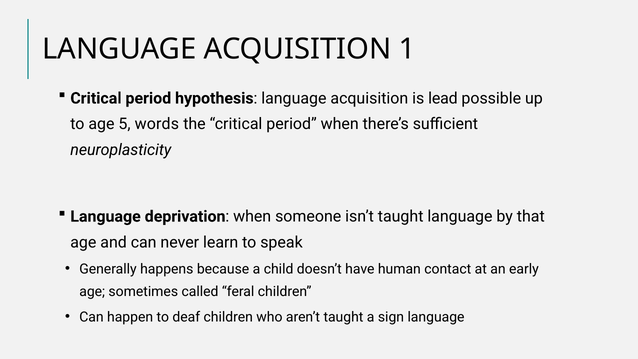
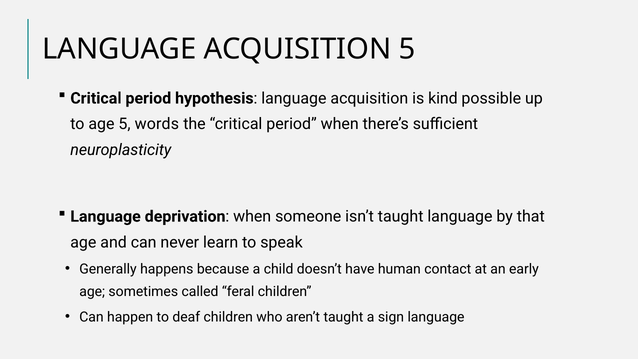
ACQUISITION 1: 1 -> 5 (407, 49)
lead: lead -> kind (443, 98)
